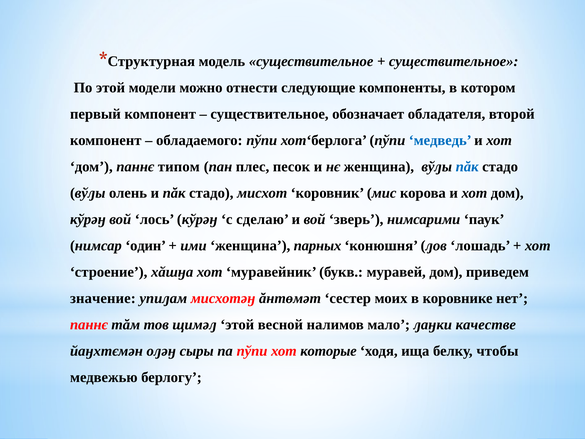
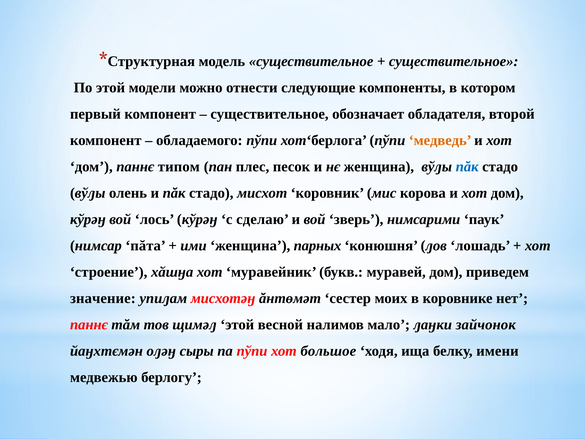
медведь colour: blue -> orange (440, 140)
один: один -> пăта (146, 245)
качестве: качестве -> зайчонок (486, 324)
которые: которые -> большое (328, 351)
чтобы: чтобы -> имени (497, 351)
